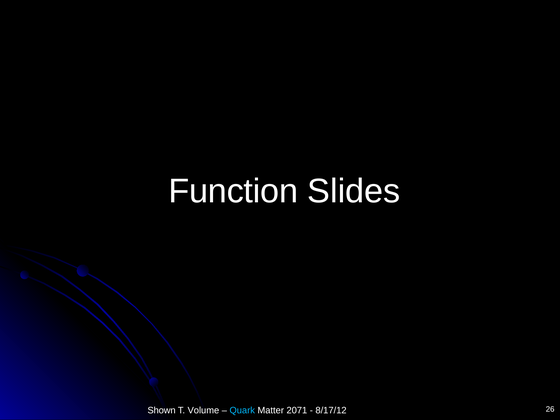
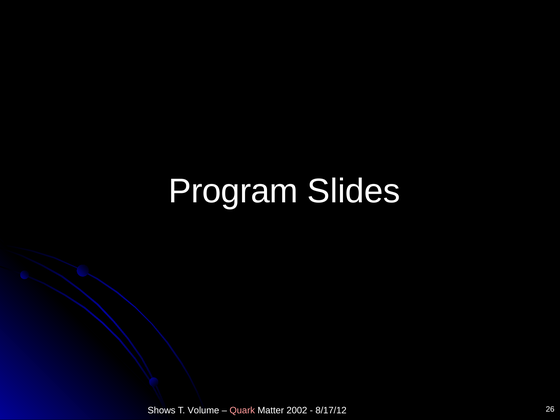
Function: Function -> Program (233, 191)
Shown: Shown -> Shows (162, 410)
Quark colour: light blue -> pink (242, 410)
2071: 2071 -> 2002 (297, 410)
